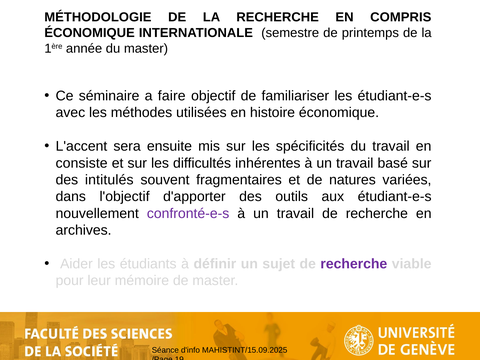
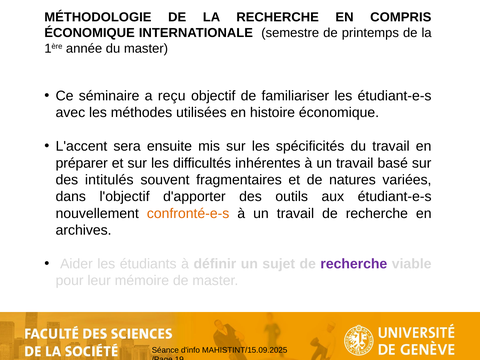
faire: faire -> reçu (172, 96)
consiste: consiste -> préparer (82, 163)
confronté-e-s colour: purple -> orange (188, 213)
